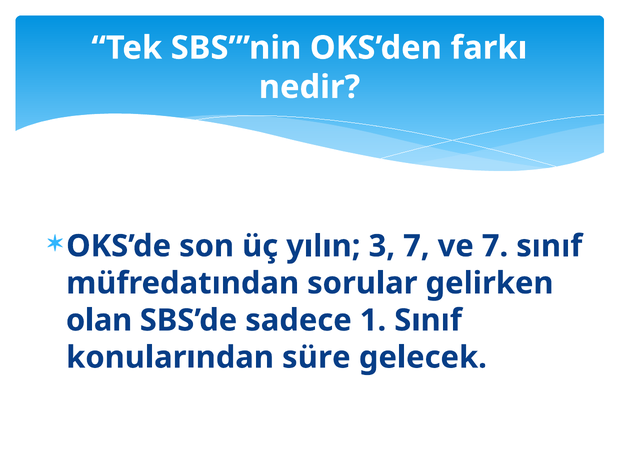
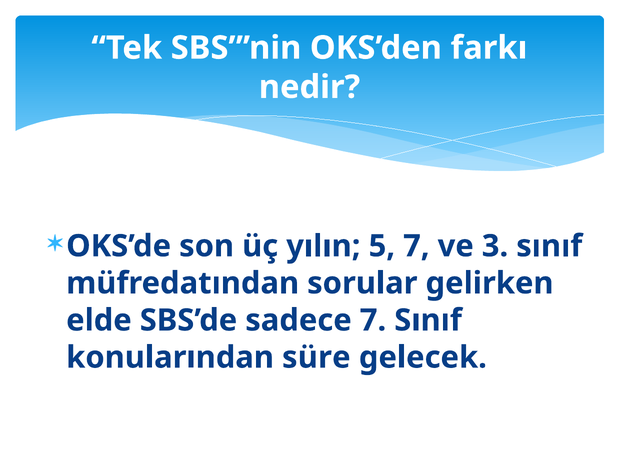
3: 3 -> 5 (382, 246)
ve 7: 7 -> 3 (495, 246)
olan: olan -> elde (99, 320)
sadece 1: 1 -> 7 (373, 320)
